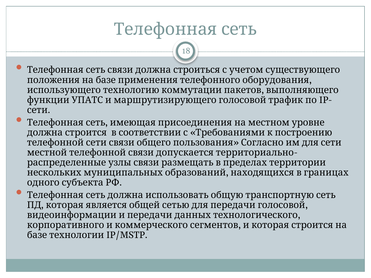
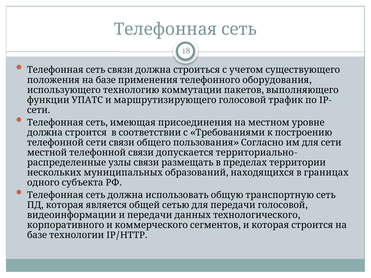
IP/MSTP: IP/MSTP -> IP/HTTP (127, 235)
